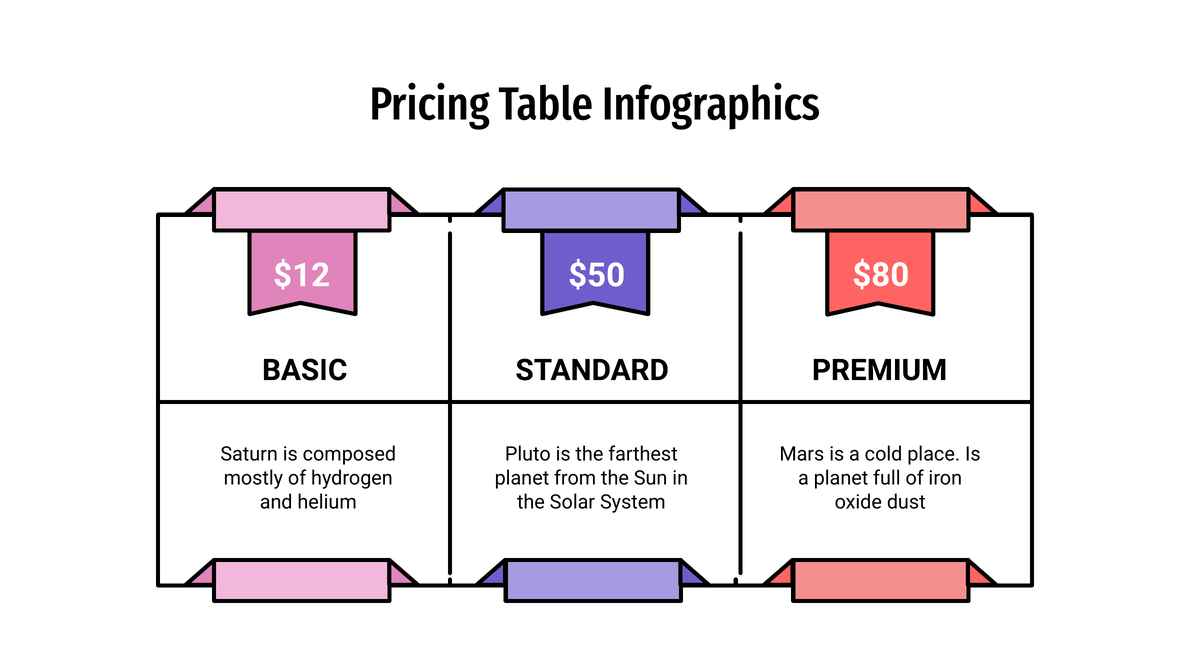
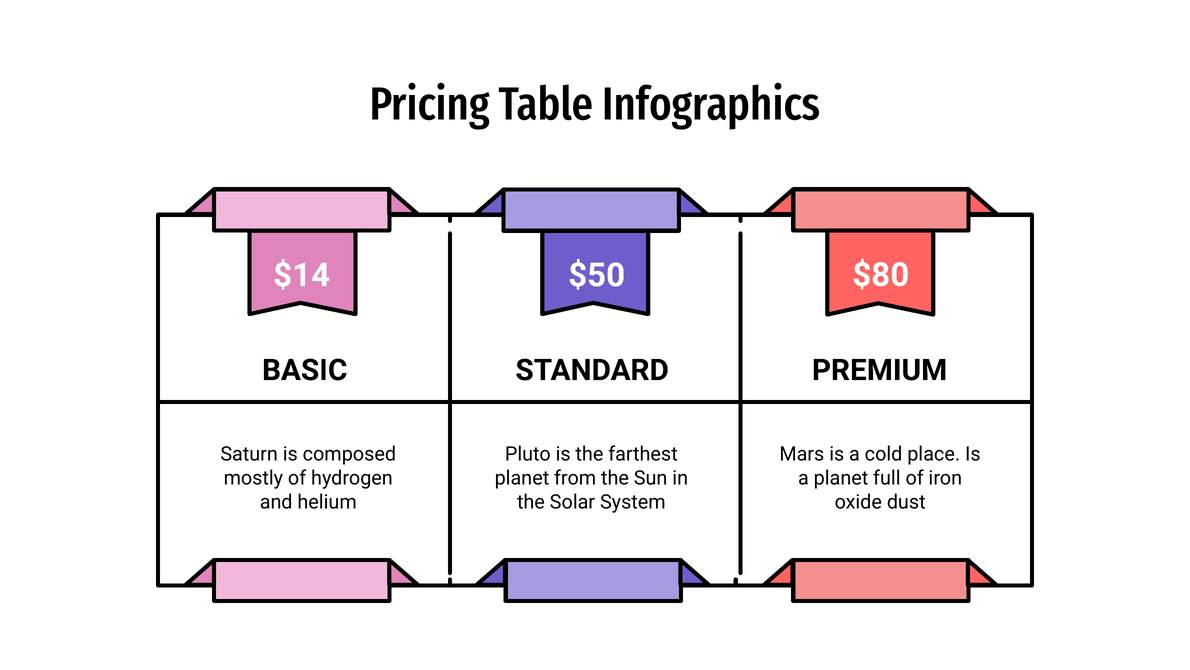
$12: $12 -> $14 (302, 275)
